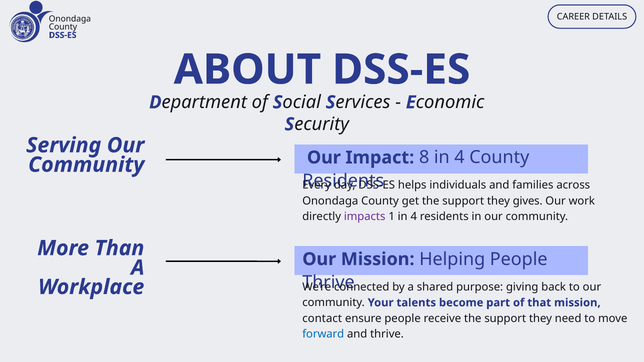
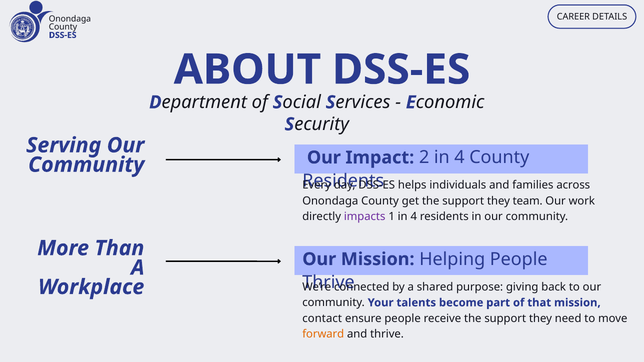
8: 8 -> 2 (424, 158)
gives: gives -> team (528, 201)
forward colour: blue -> orange (323, 334)
